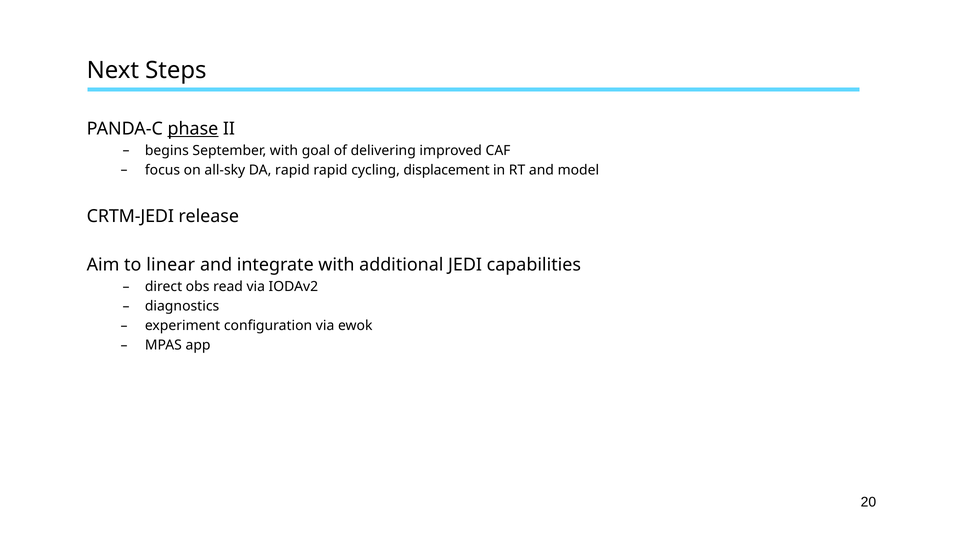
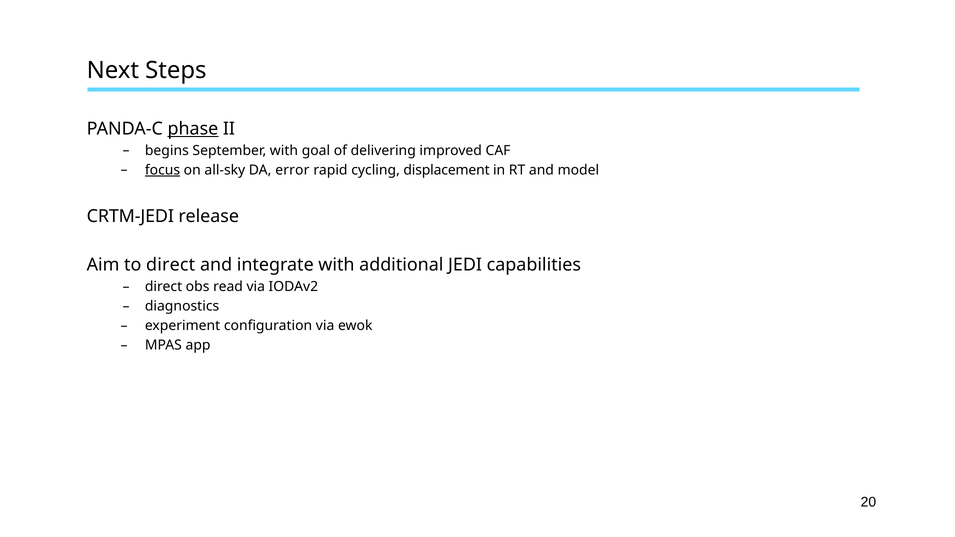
focus underline: none -> present (163, 170)
DA rapid: rapid -> error (292, 170)
to linear: linear -> direct (171, 265)
